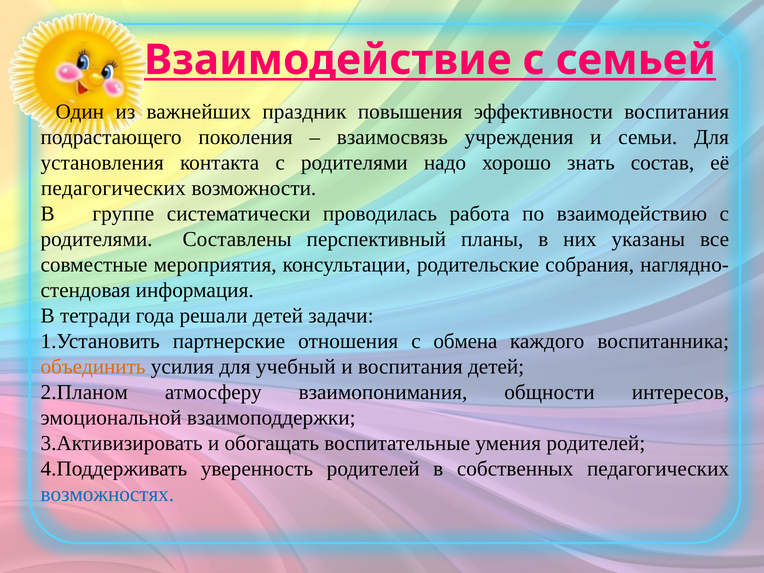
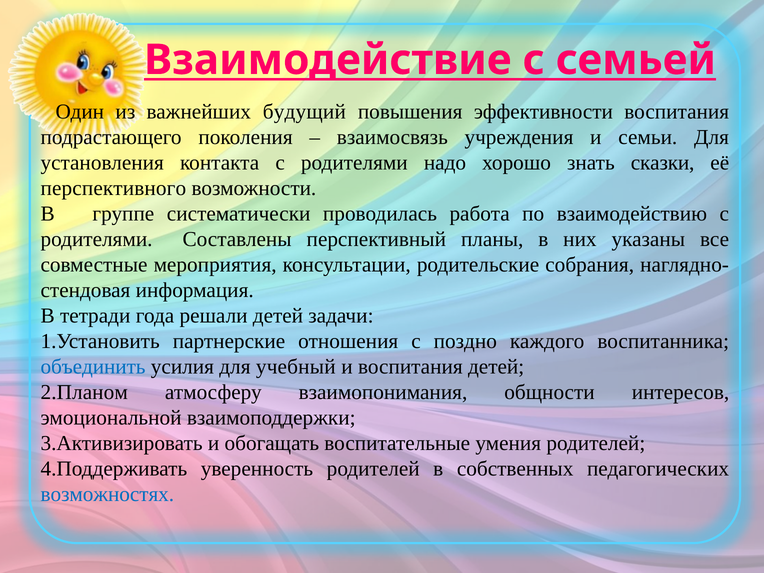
праздник: праздник -> будущий (304, 112)
состав: состав -> сказки (663, 163)
педагогических: педагогических -> перспективного (113, 188)
обмена: обмена -> поздно (465, 341)
объединить colour: orange -> blue (93, 367)
